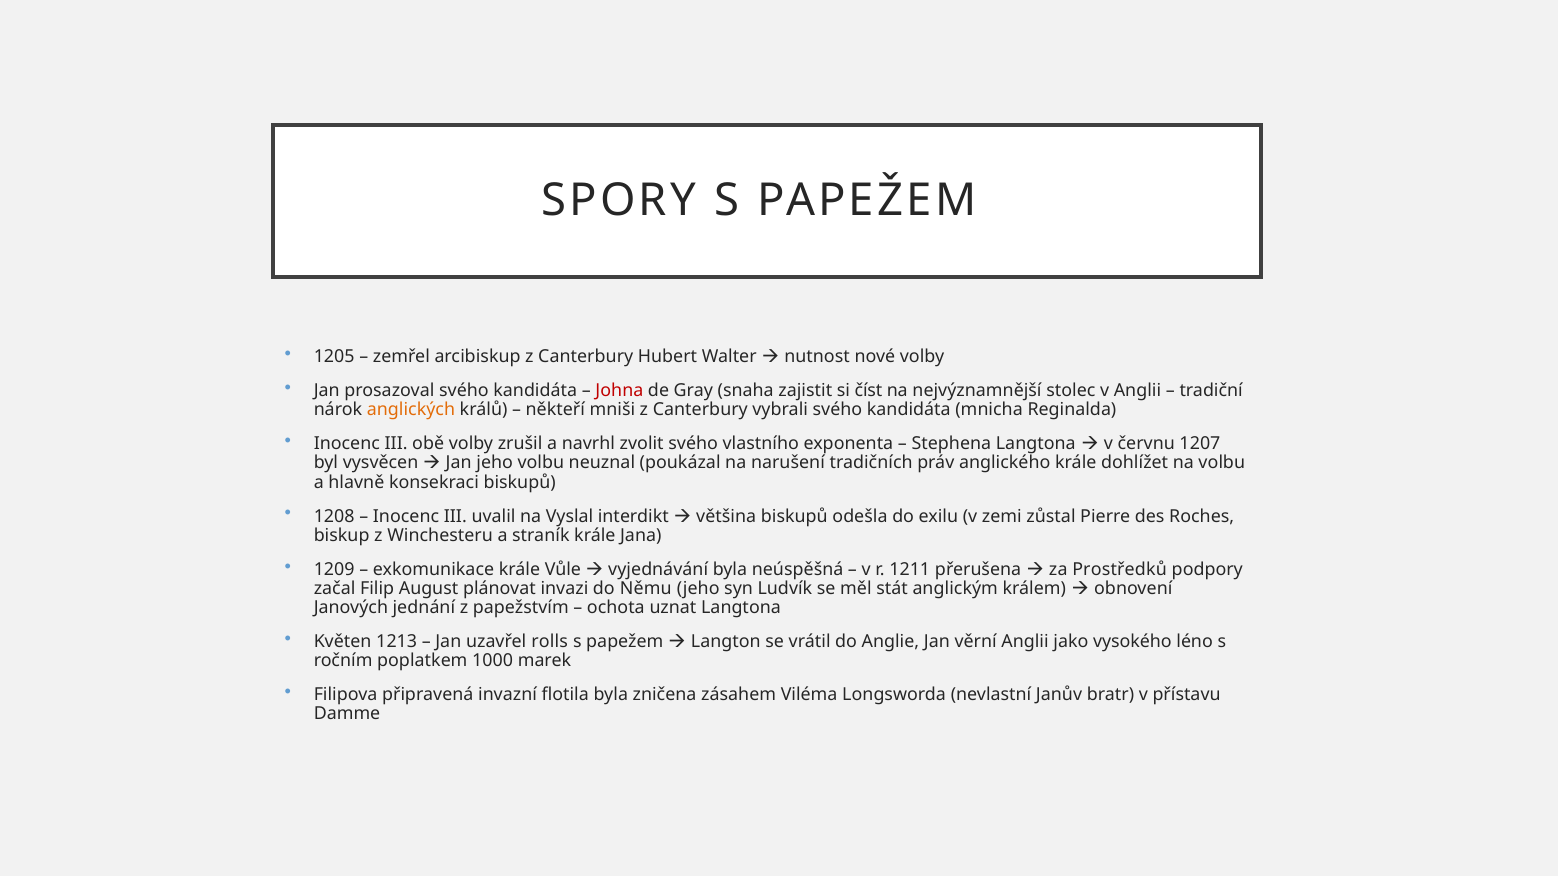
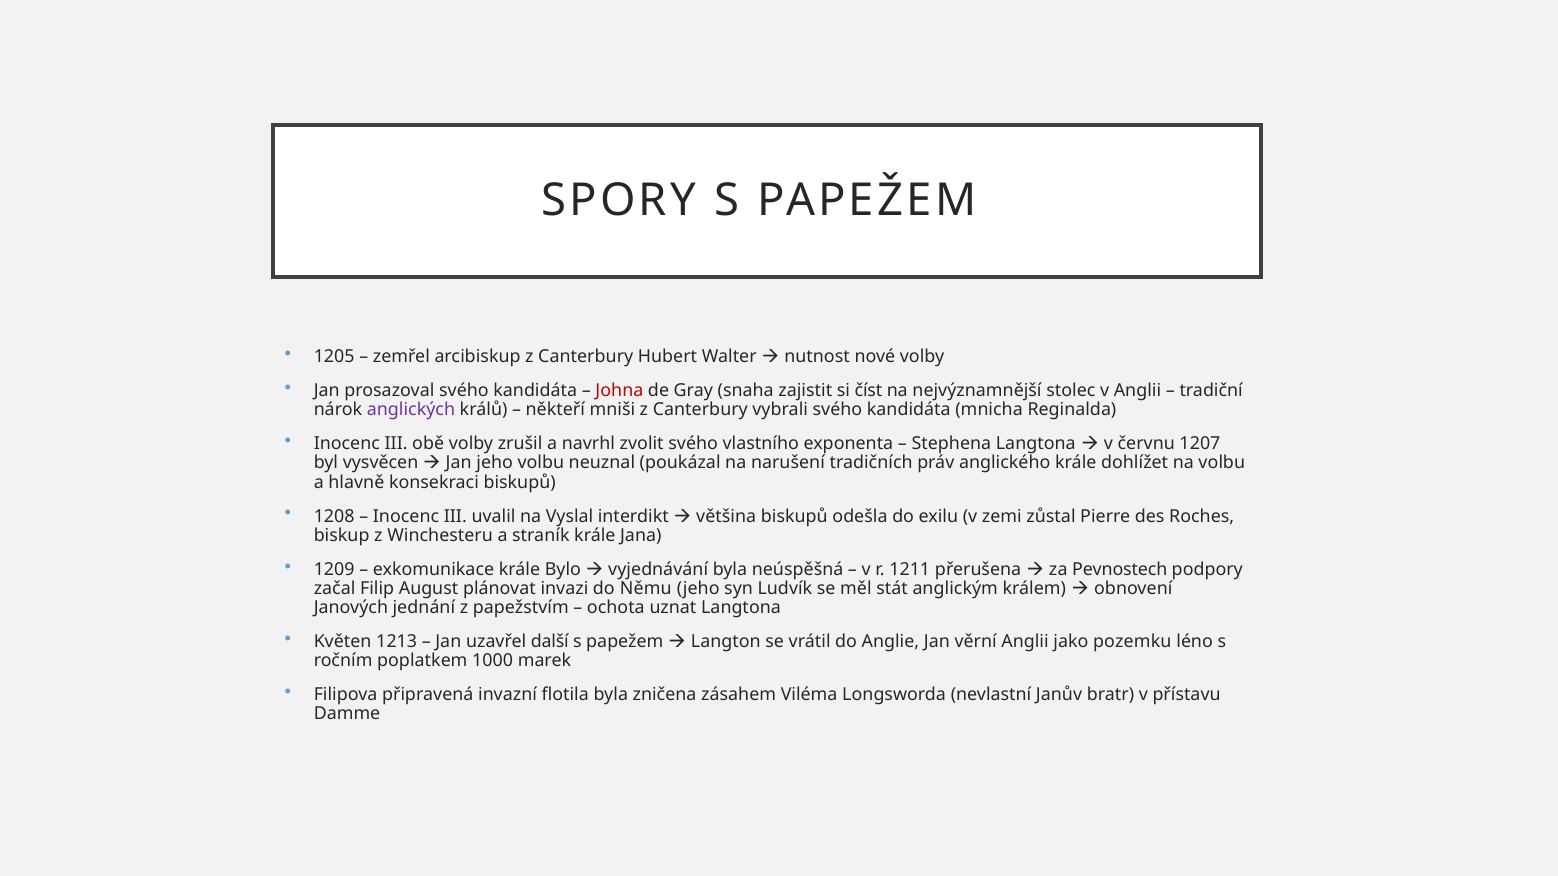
anglických colour: orange -> purple (411, 410)
Vůle: Vůle -> Bylo (563, 569)
Prostředků: Prostředků -> Pevnostech (1120, 569)
rolls: rolls -> další (550, 642)
vysokého: vysokého -> pozemku (1132, 642)
